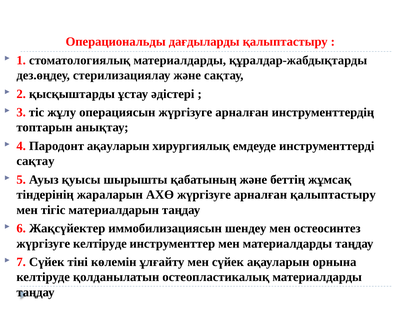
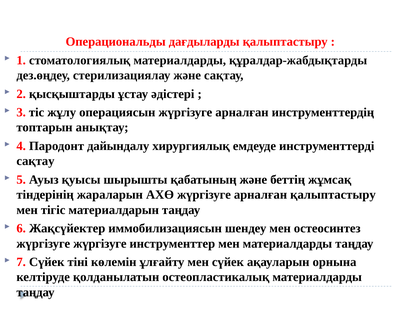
Пародонт ақауларын: ақауларын -> дайындалу (118, 146)
жүргізуге келтіруде: келтіруде -> жүргізуге (100, 244)
